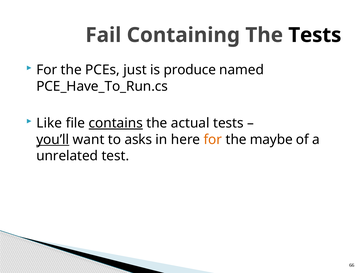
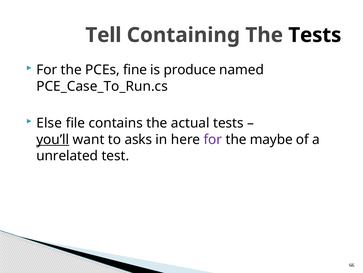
Fail: Fail -> Tell (103, 35)
just: just -> fine (135, 70)
PCE_Have_To_Run.cs: PCE_Have_To_Run.cs -> PCE_Case_To_Run.cs (102, 86)
Like: Like -> Else (49, 123)
contains underline: present -> none (116, 123)
for colour: orange -> purple (213, 139)
